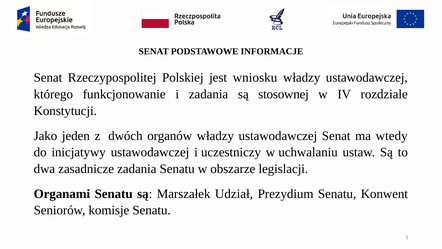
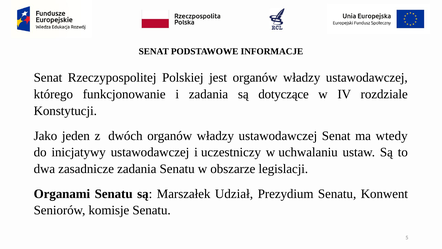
jest wniosku: wniosku -> organów (255, 78)
stosownej: stosownej -> dotyczące (284, 94)
